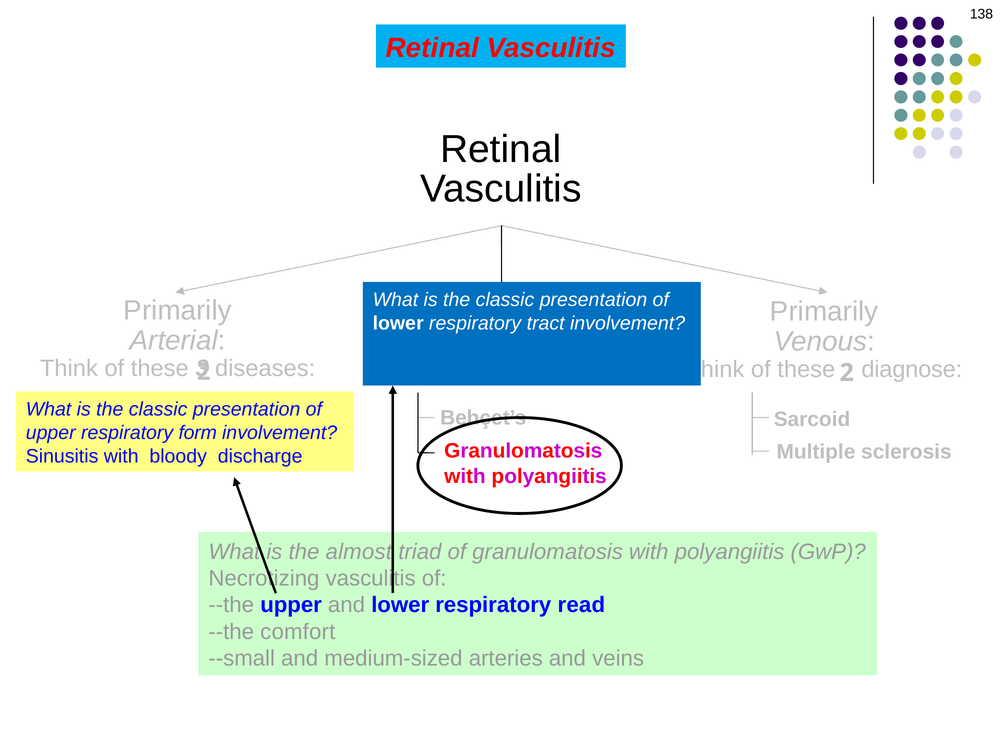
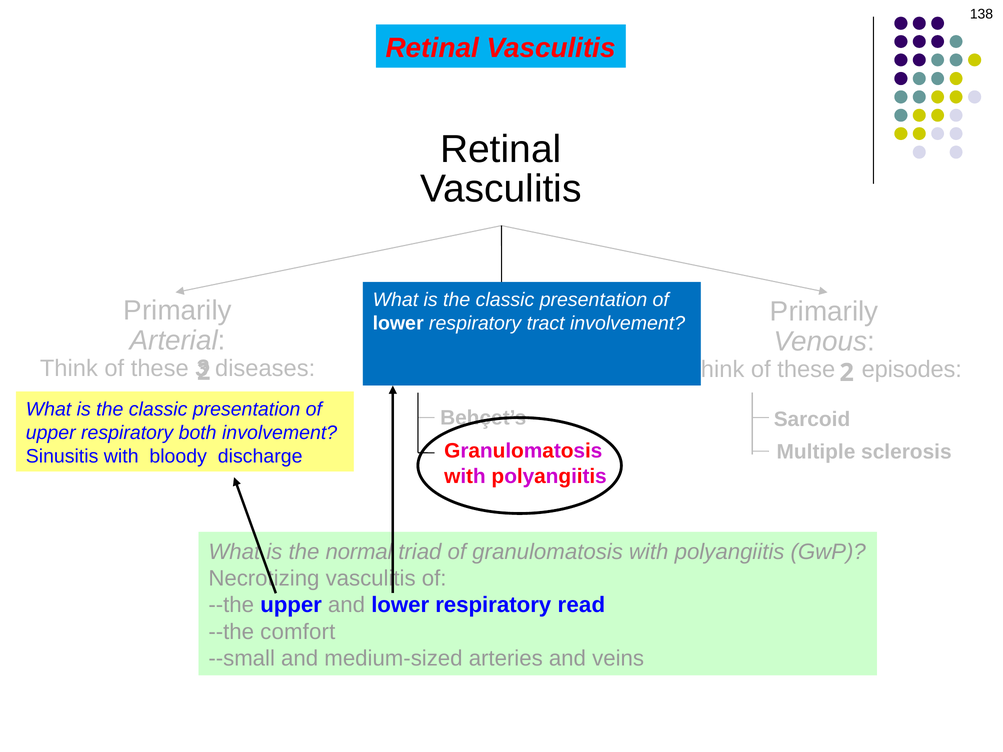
diagnose: diagnose -> episodes (912, 370)
respiratory form: form -> both (198, 433)
almost: almost -> normal (359, 552)
